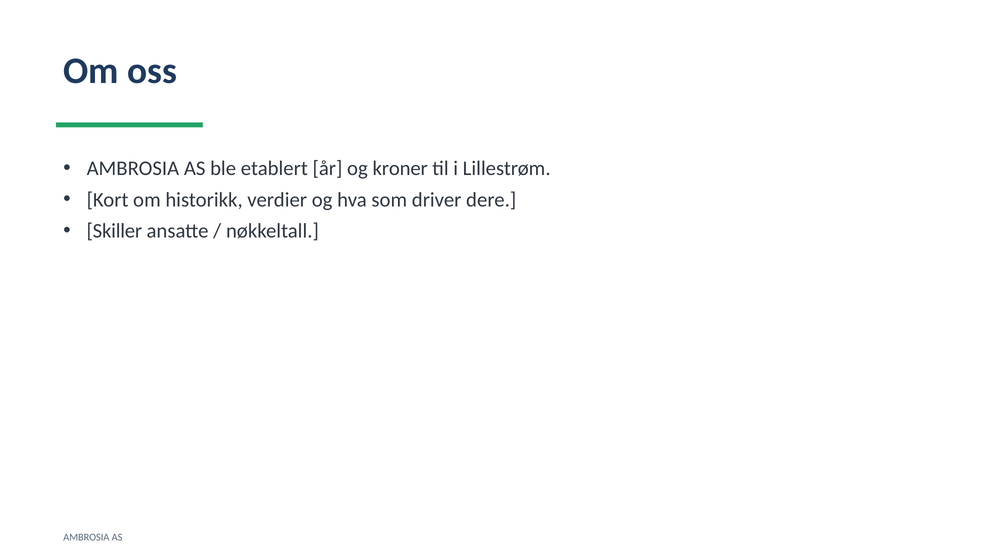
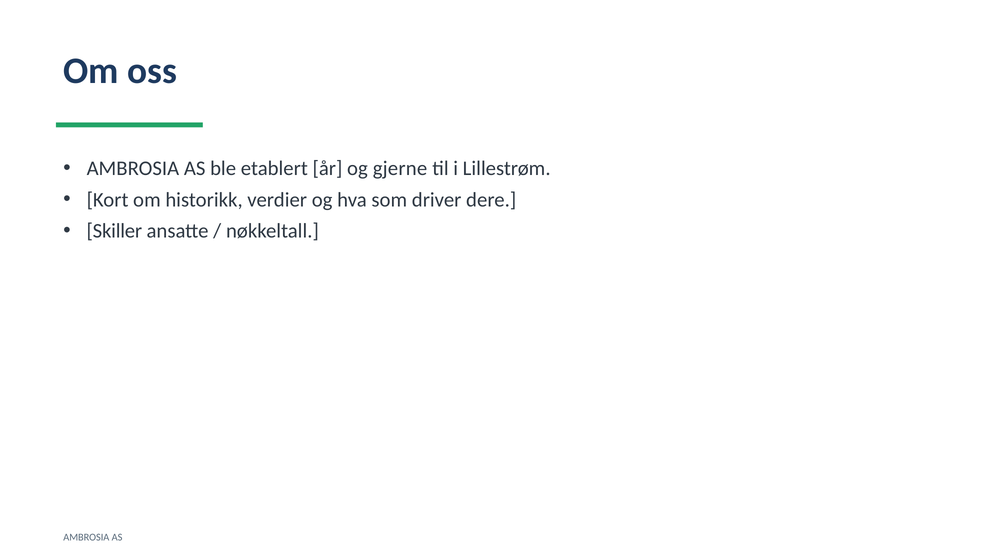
kroner: kroner -> gjerne (400, 169)
